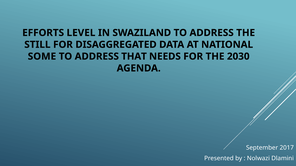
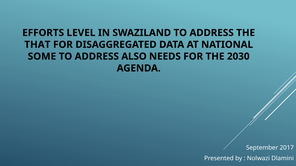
STILL: STILL -> THAT (37, 45)
THAT: THAT -> ALSO (134, 57)
